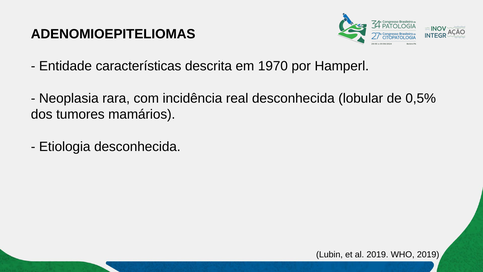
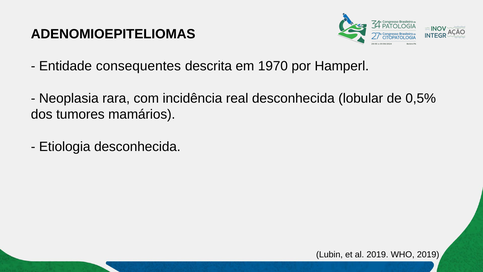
características: características -> consequentes (138, 66)
